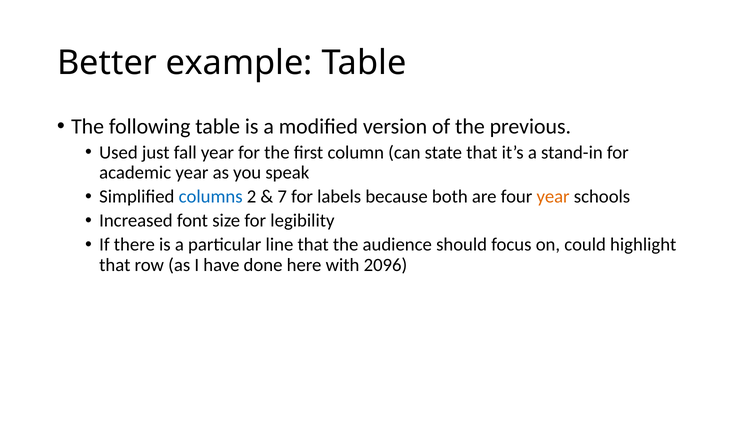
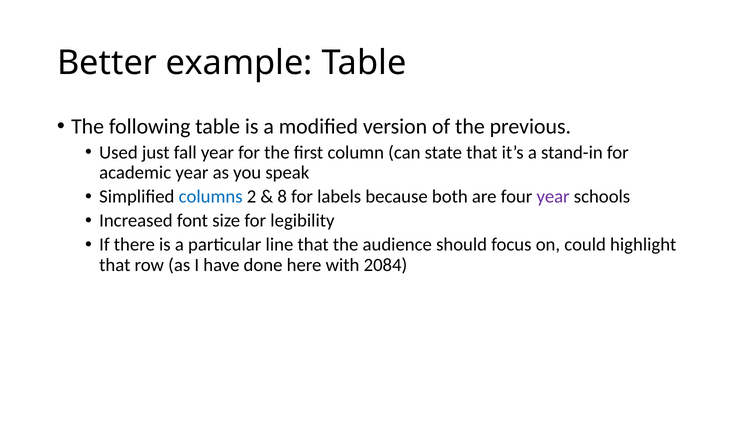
7: 7 -> 8 (282, 197)
year colour: orange -> purple (553, 197)
2096: 2096 -> 2084 (385, 265)
